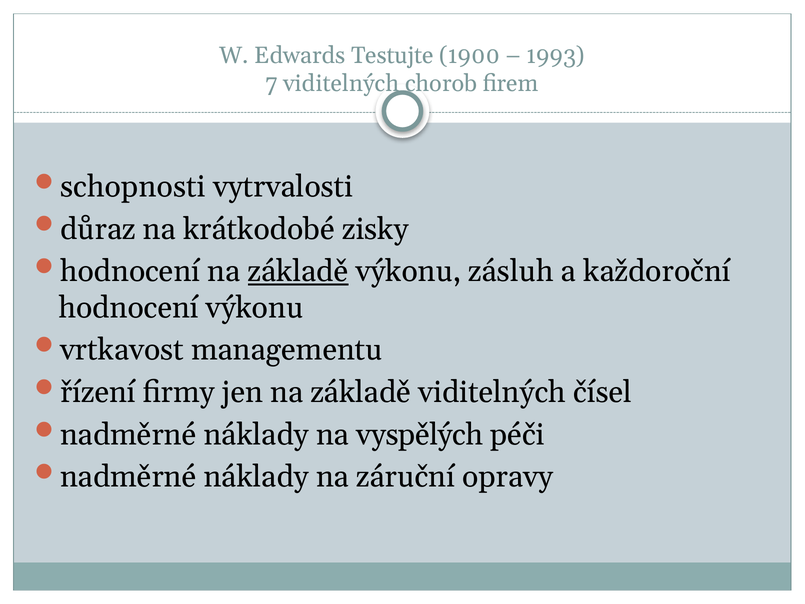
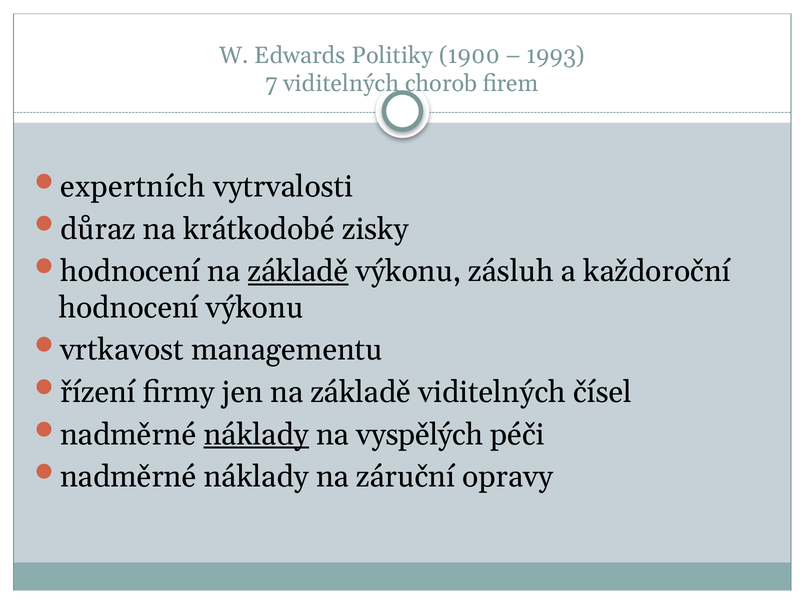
Testujte: Testujte -> Politiky (392, 55)
schopnosti: schopnosti -> expertních (133, 187)
náklady underline: none -> present (256, 434)
